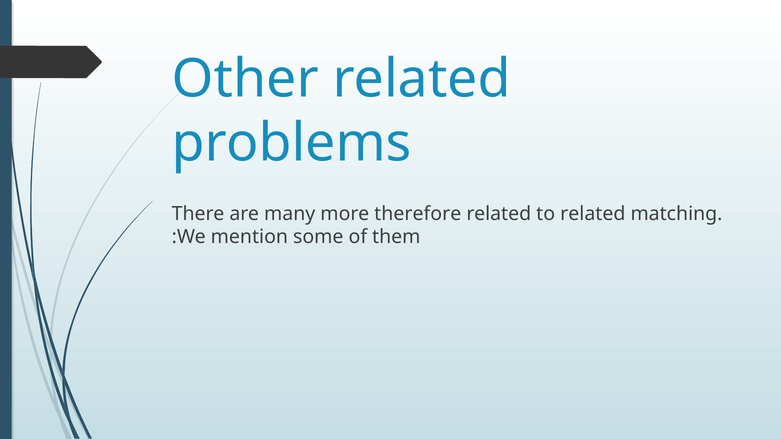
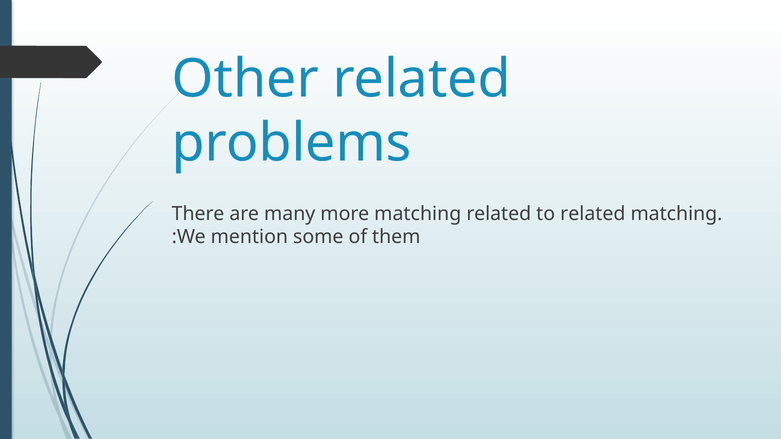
more therefore: therefore -> matching (418, 214)
